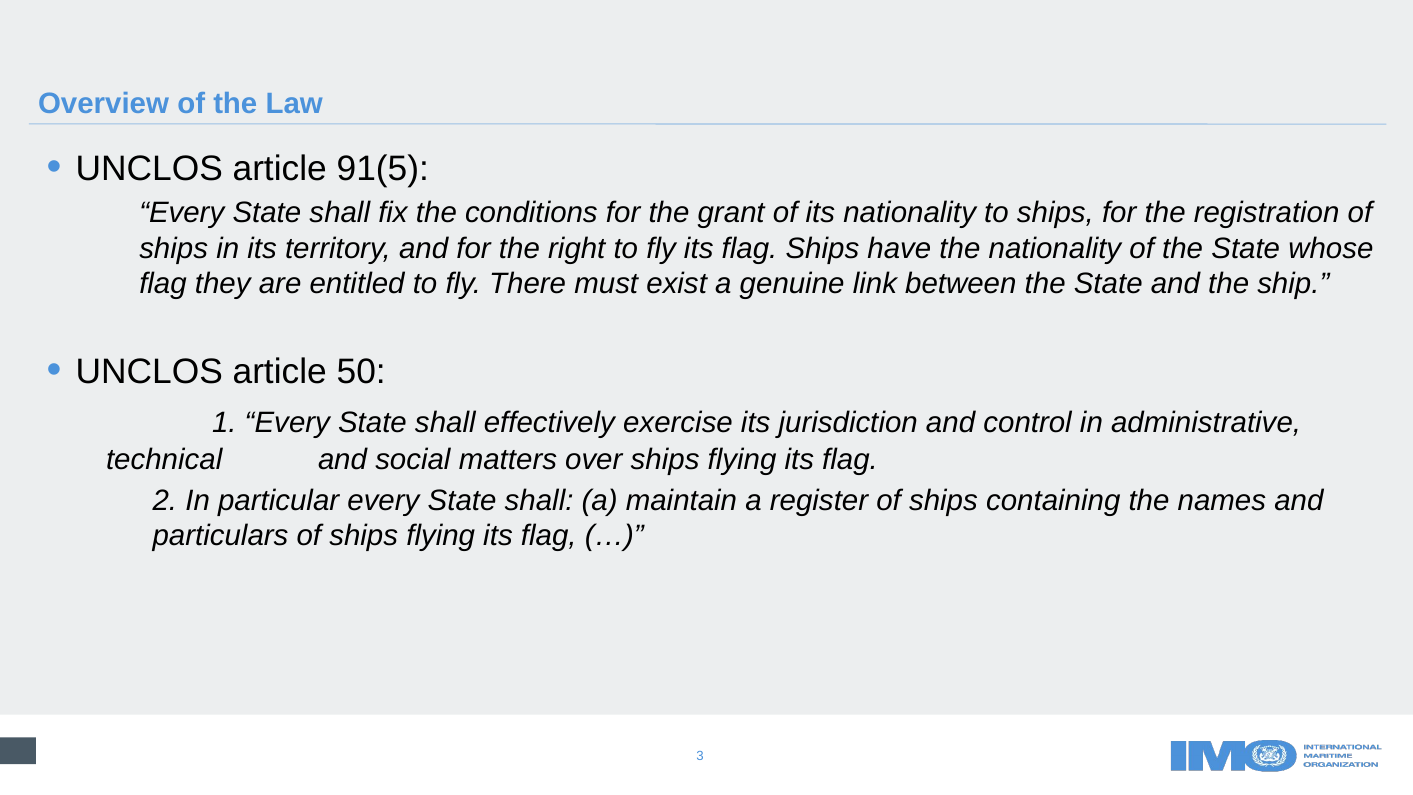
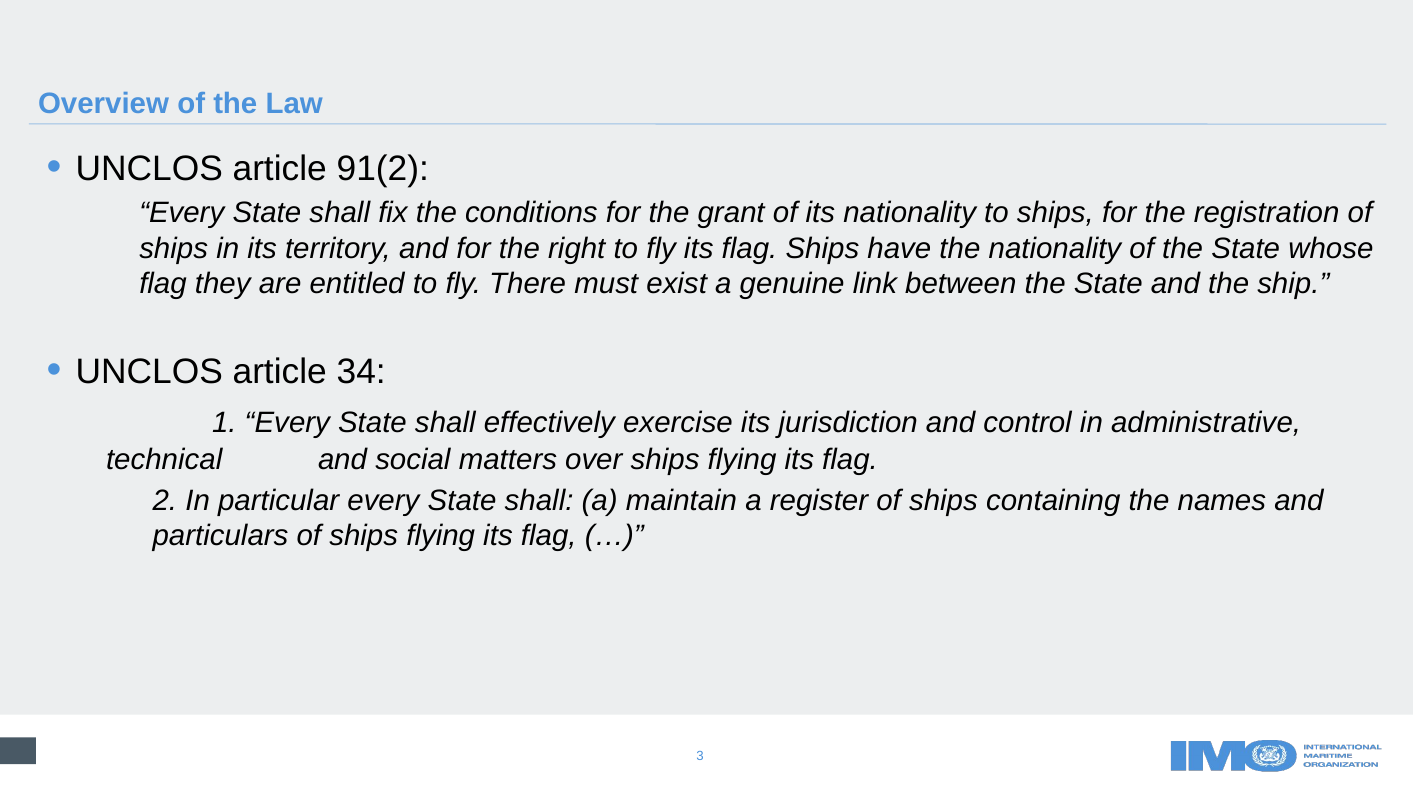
91(5: 91(5 -> 91(2 (383, 169)
50: 50 -> 34 (361, 371)
